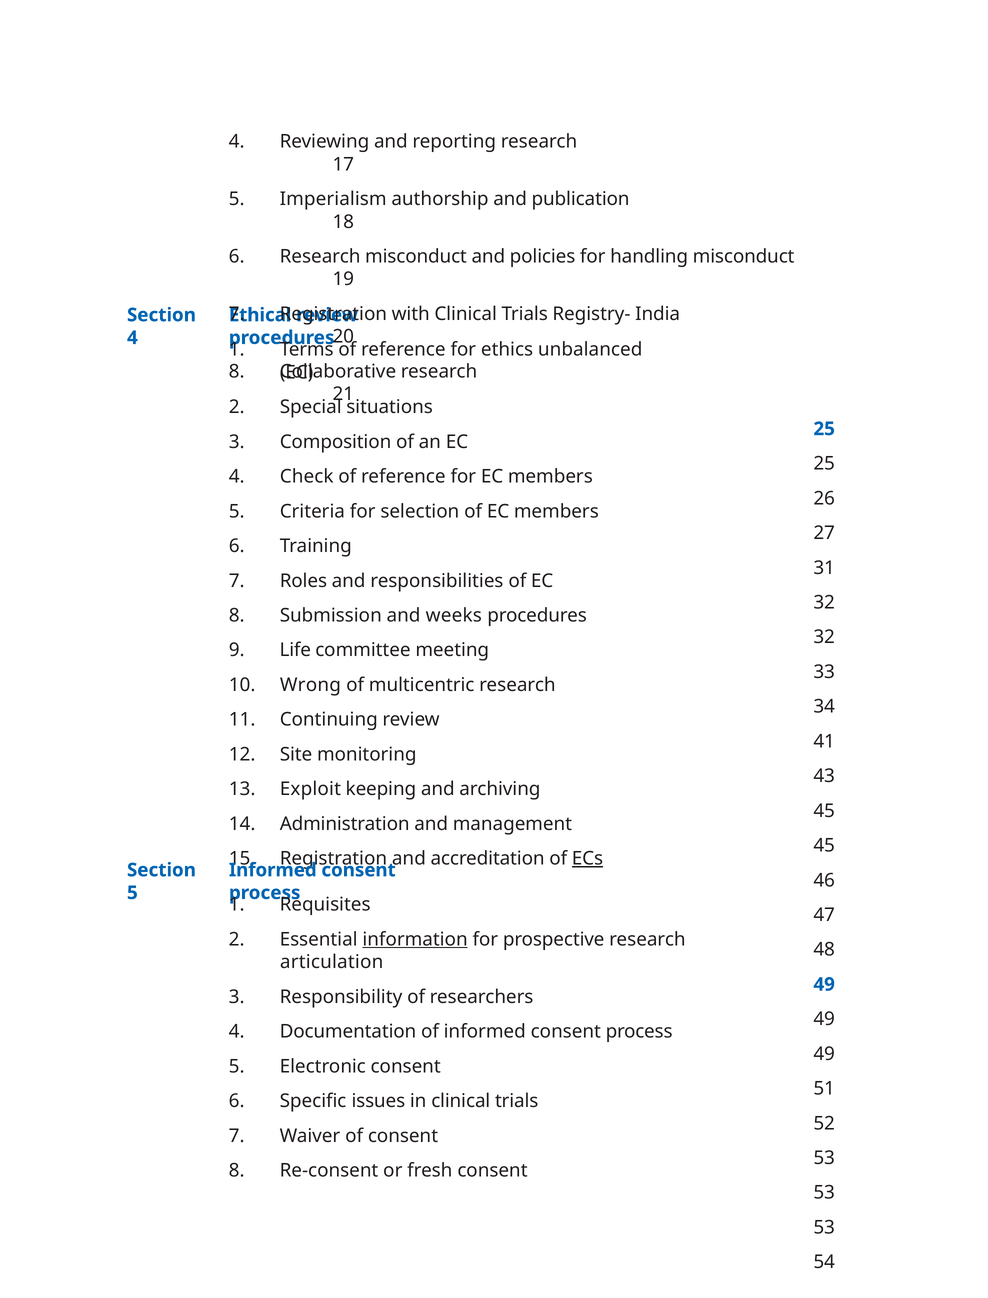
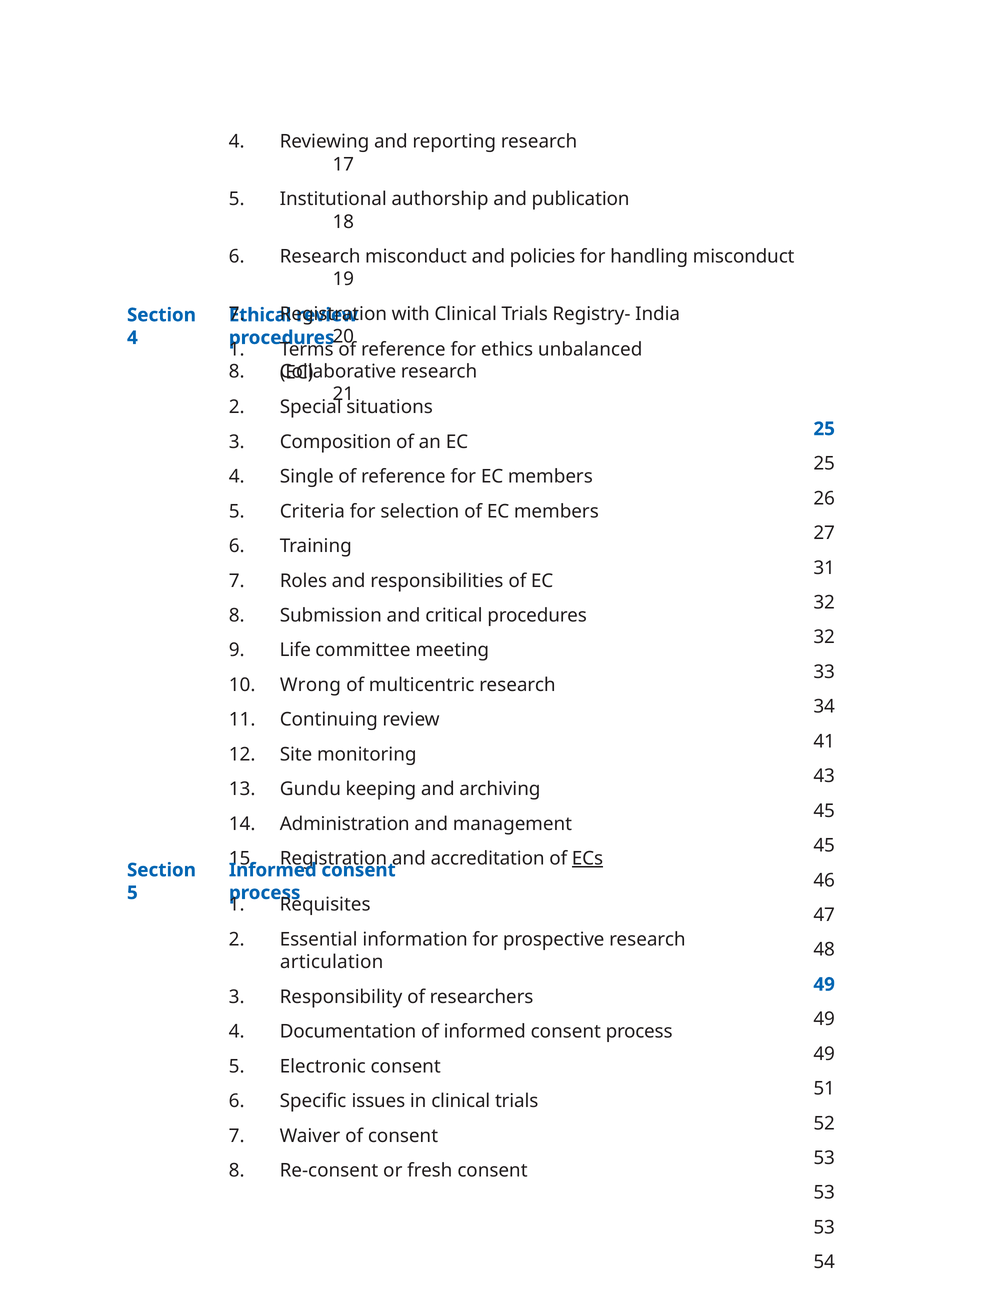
Imperialism: Imperialism -> Institutional (333, 199)
Check: Check -> Single (307, 477)
weeks: weeks -> critical (454, 616)
Exploit: Exploit -> Gundu (310, 789)
information underline: present -> none (415, 940)
